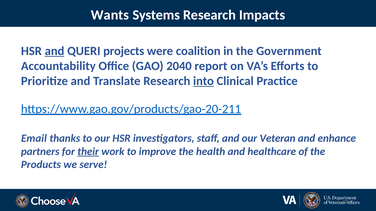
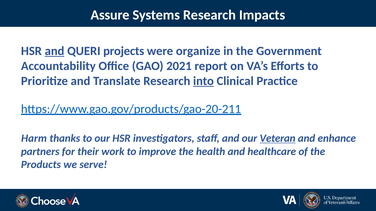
Wants: Wants -> Assure (110, 15)
coalition: coalition -> organize (198, 51)
2040: 2040 -> 2021 (179, 66)
Email: Email -> Harm (34, 139)
Veteran underline: none -> present (278, 139)
their underline: present -> none (88, 152)
